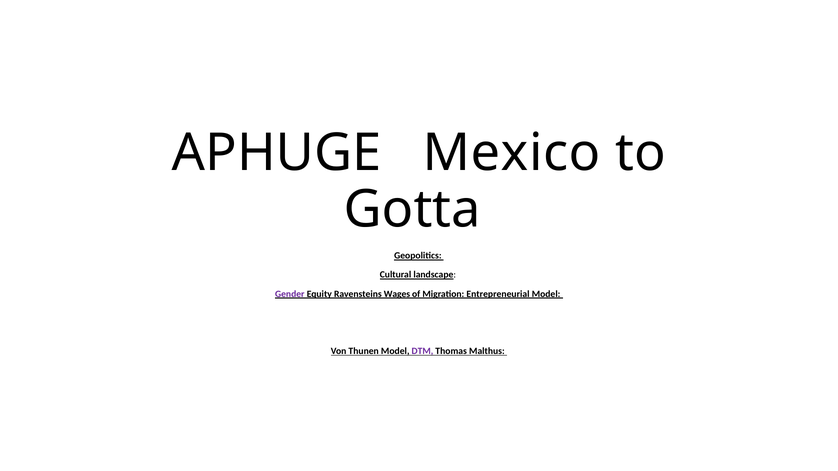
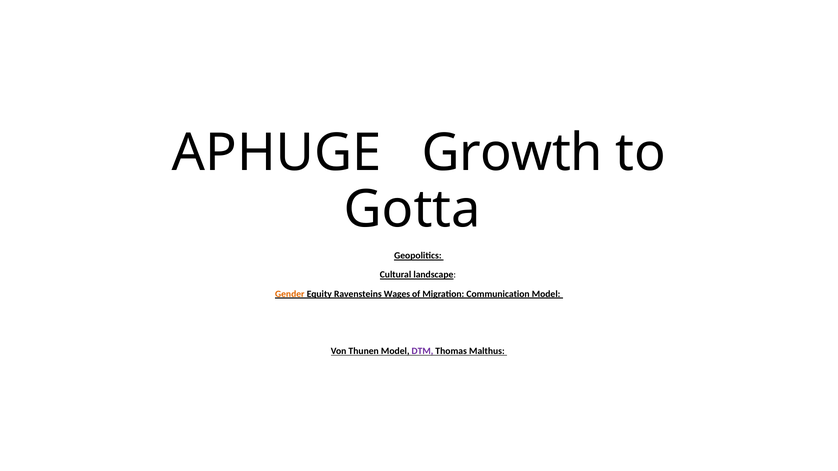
Mexico: Mexico -> Growth (512, 153)
Gender colour: purple -> orange (290, 294)
Entrepreneurial: Entrepreneurial -> Communication (498, 294)
